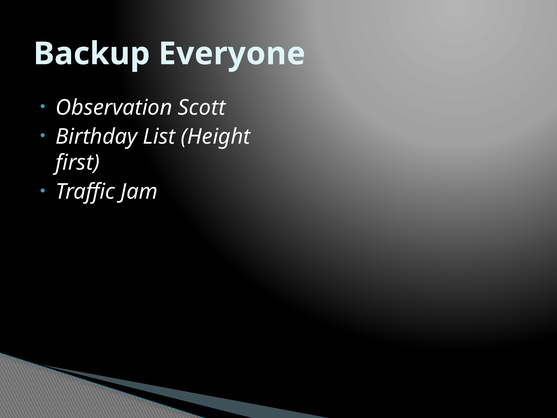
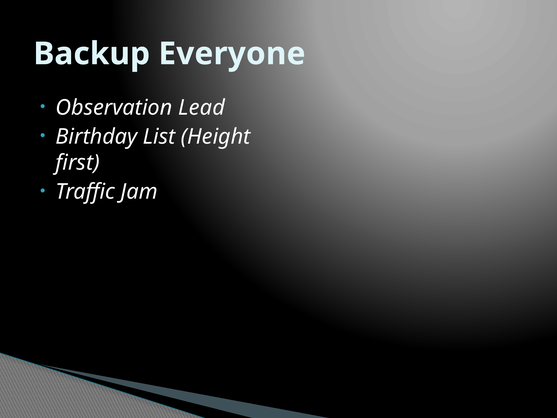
Scott: Scott -> Lead (202, 108)
